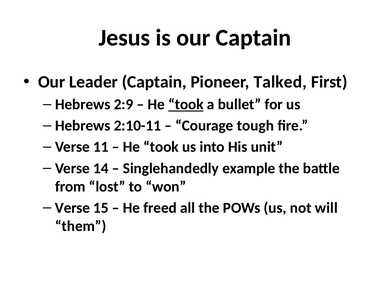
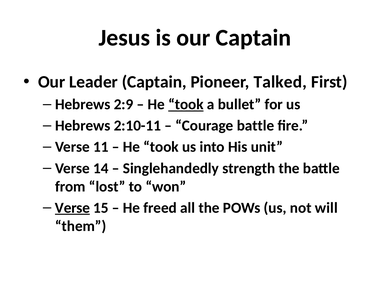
Courage tough: tough -> battle (255, 125)
example: example -> strength (249, 168)
Verse underline: none -> present (72, 207)
